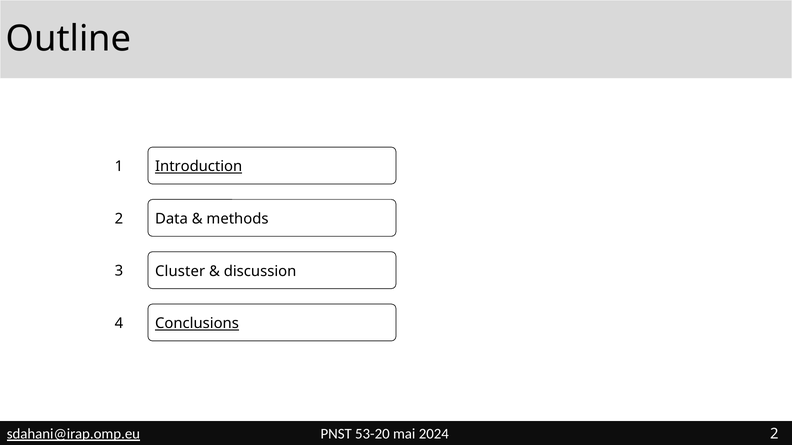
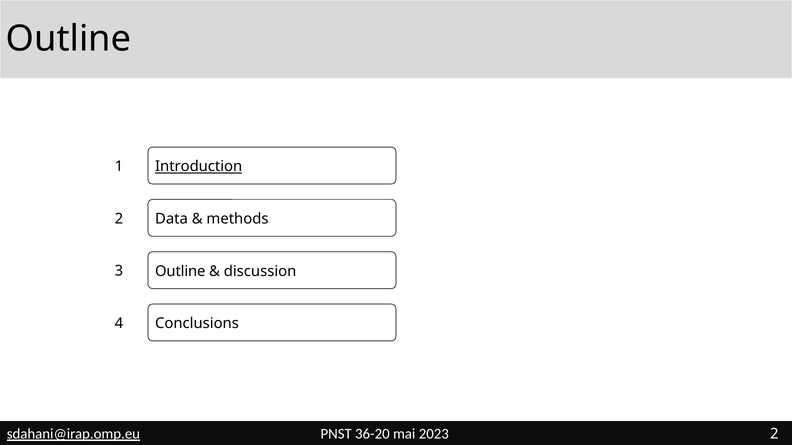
Cluster: Cluster -> Outline (180, 271)
Conclusions underline: present -> none (197, 324)
53-20: 53-20 -> 36-20 (372, 434)
2024: 2024 -> 2023 (434, 434)
